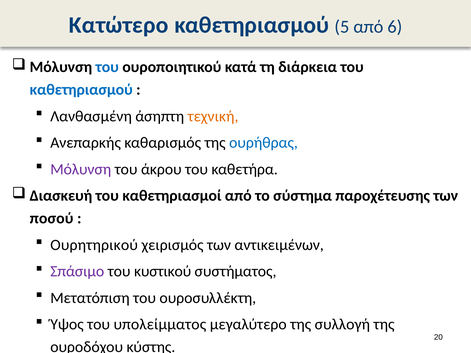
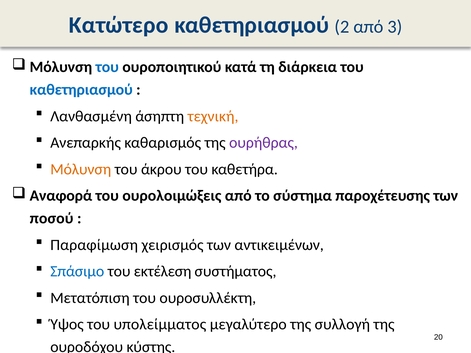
5: 5 -> 2 (342, 27)
6: 6 -> 3 (395, 27)
ουρήθρας colour: blue -> purple (263, 143)
Μόλυνση colour: purple -> orange (81, 169)
Διασκευή: Διασκευή -> Αναφορά (61, 196)
καθετηριασμοί: καθετηριασμοί -> ουρολοιμώξεις (172, 196)
Ουρητηρικού: Ουρητηρικού -> Παραφίμωση (94, 245)
Σπάσιμο colour: purple -> blue (77, 272)
κυστικού: κυστικού -> εκτέλεση (163, 272)
